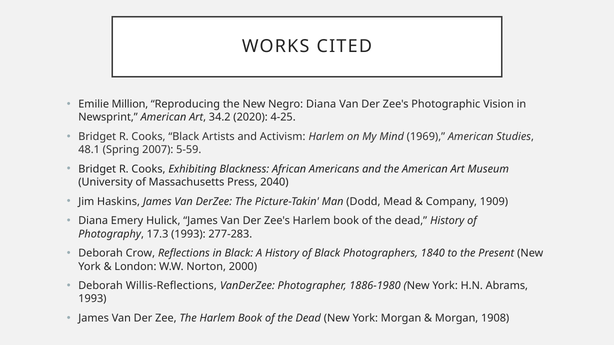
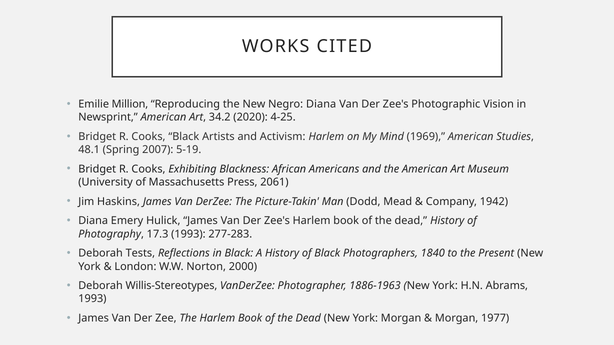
5-59: 5-59 -> 5-19 (189, 150)
2040: 2040 -> 2061 (274, 182)
1909: 1909 -> 1942 (494, 202)
Crow: Crow -> Tests (140, 254)
Willis-Reflections: Willis-Reflections -> Willis-Stereotypes (171, 286)
1886-1980: 1886-1980 -> 1886-1963 (375, 286)
1908: 1908 -> 1977 (495, 319)
